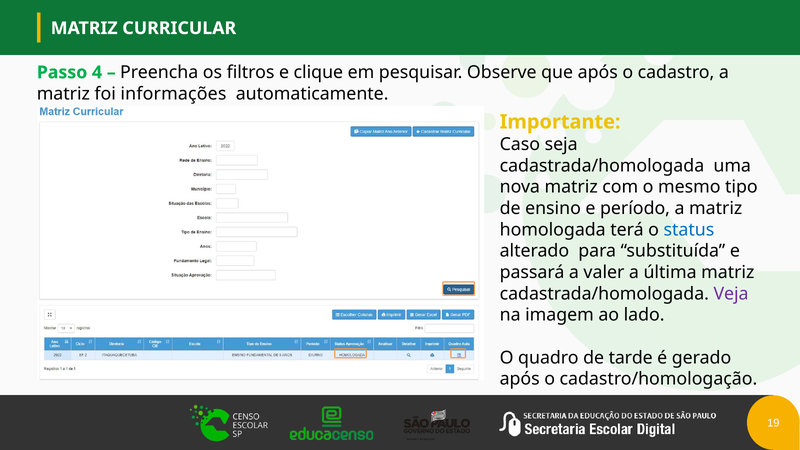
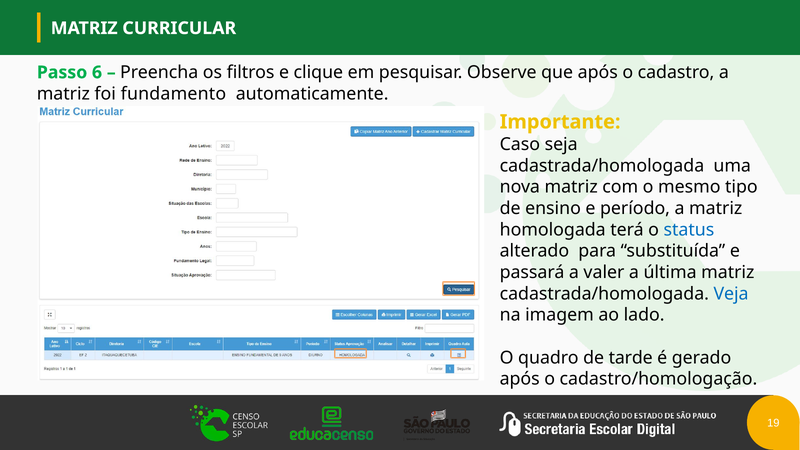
4: 4 -> 6 (97, 72)
informações: informações -> fundamento (173, 94)
Veja colour: purple -> blue (731, 294)
